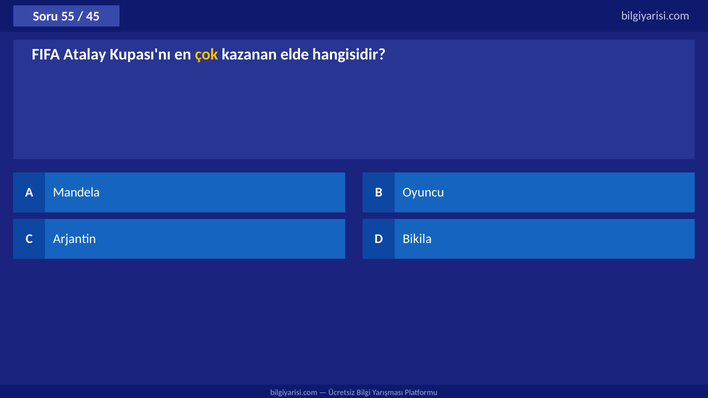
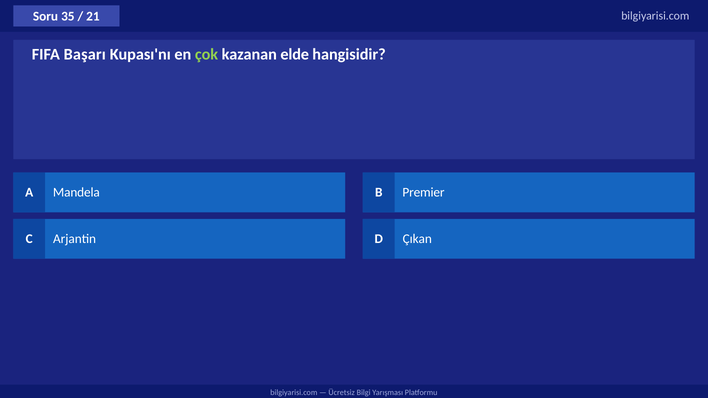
55: 55 -> 35 (68, 16)
45: 45 -> 21 (93, 16)
Atalay: Atalay -> Başarı (85, 54)
çok colour: yellow -> light green (207, 54)
Oyuncu: Oyuncu -> Premier (424, 193)
Bikila: Bikila -> Çıkan (417, 239)
